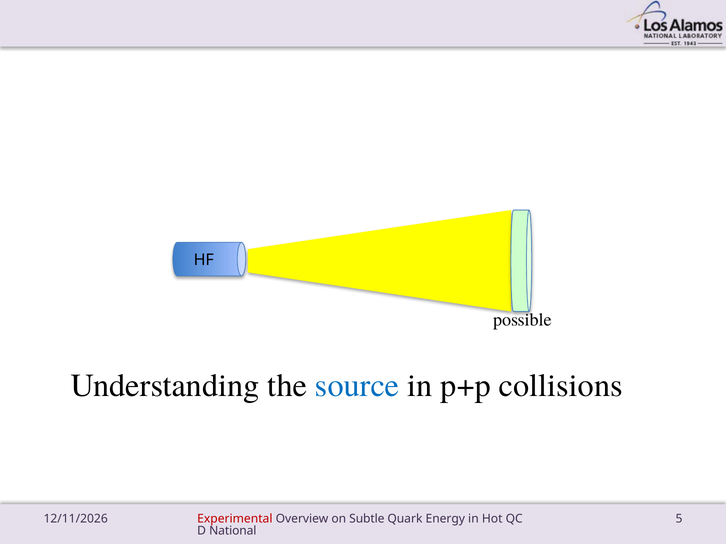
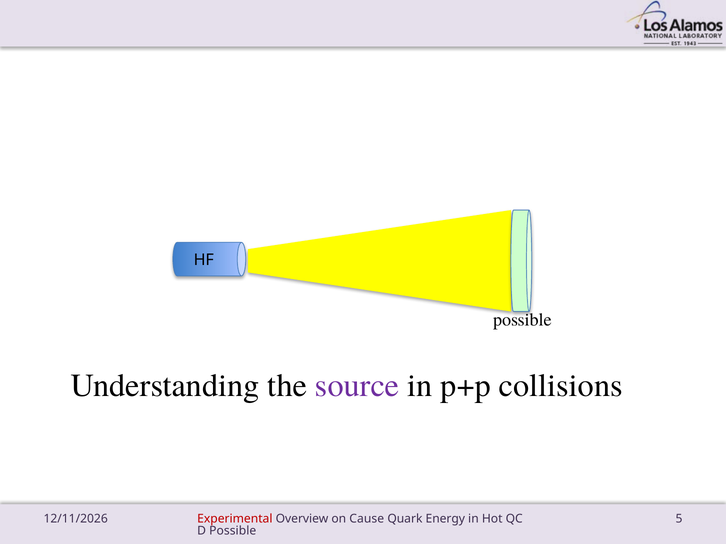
source colour: blue -> purple (357, 386)
Subtle: Subtle -> Cause (367, 519)
National: National -> Possible (233, 531)
